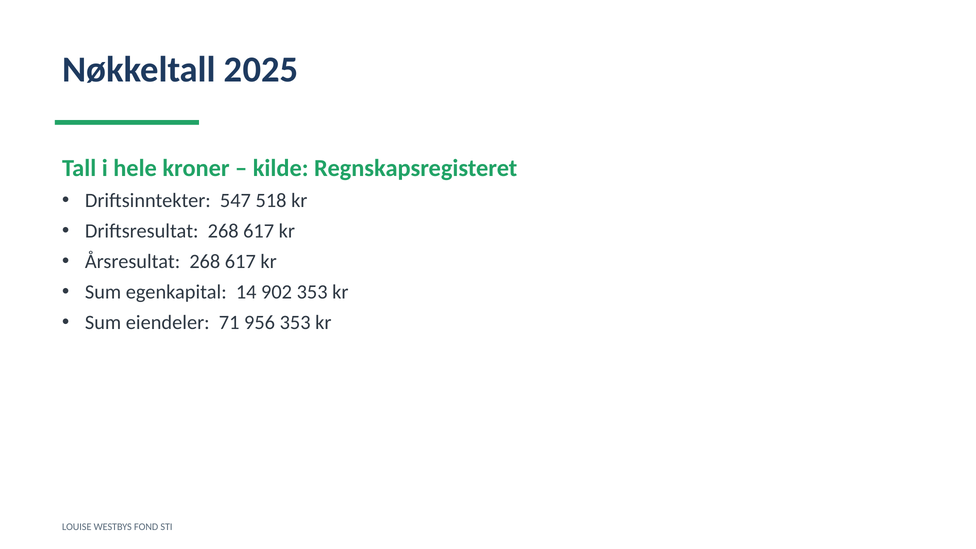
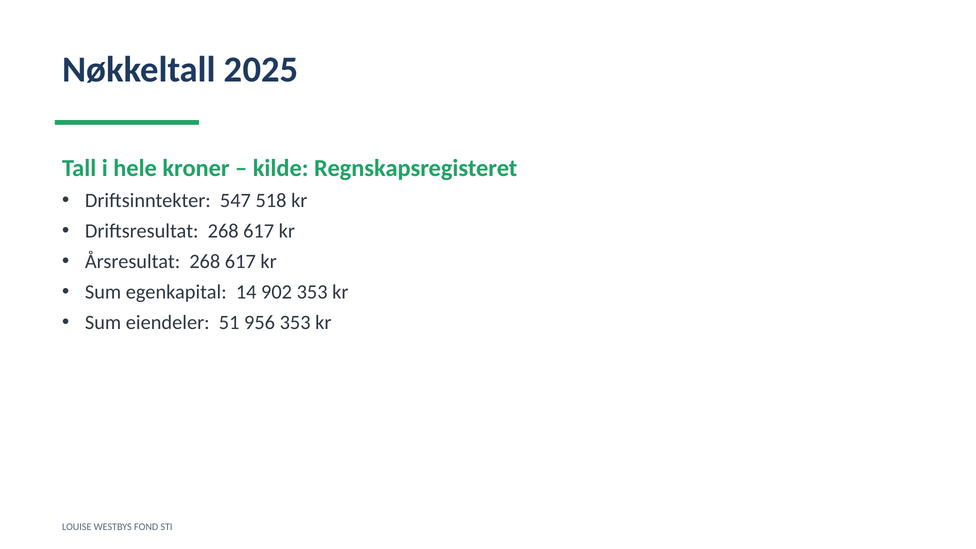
71: 71 -> 51 (229, 323)
